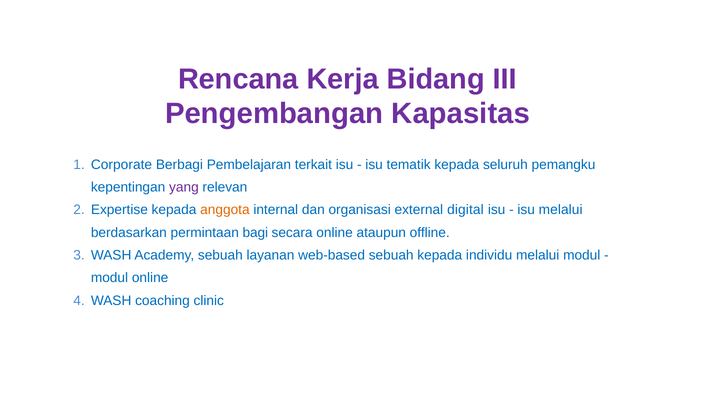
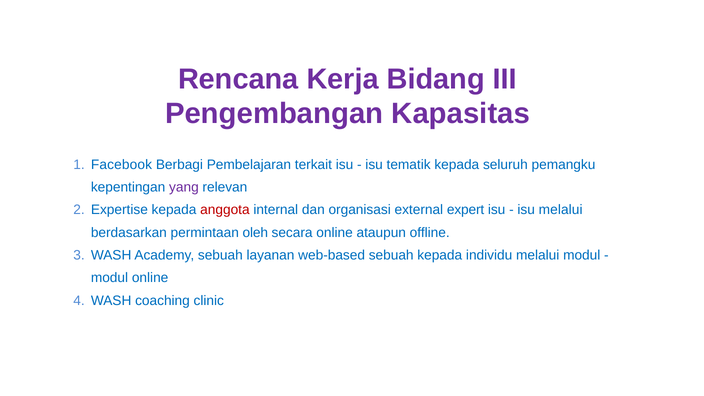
Corporate: Corporate -> Facebook (121, 165)
anggota colour: orange -> red (225, 210)
digital: digital -> expert (466, 210)
bagi: bagi -> oleh (255, 233)
